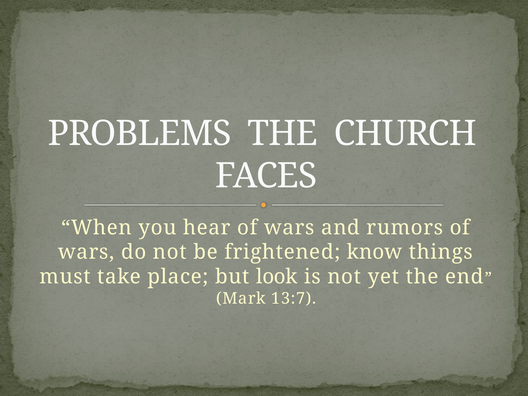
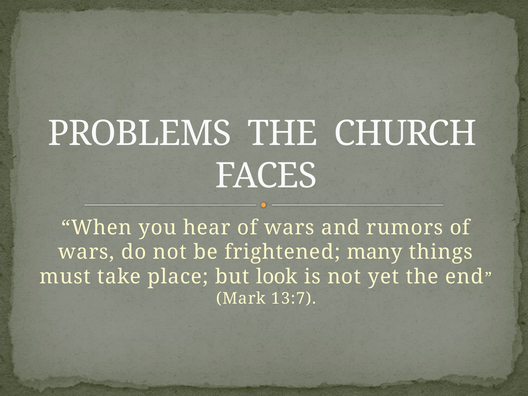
know: know -> many (375, 252)
